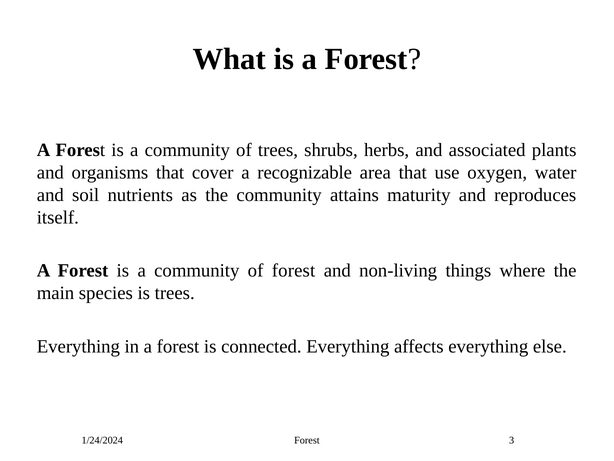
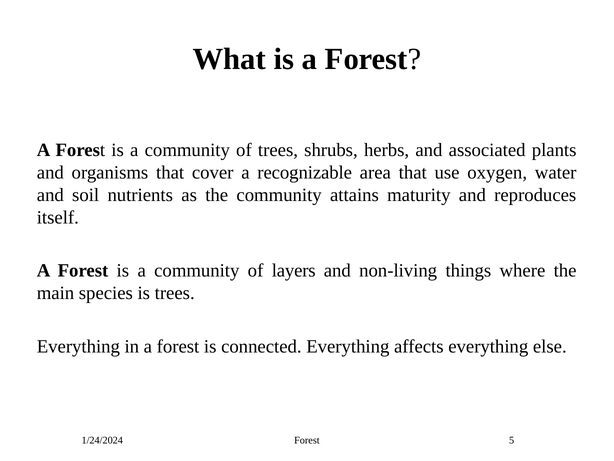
of forest: forest -> layers (294, 270)
3: 3 -> 5 (512, 440)
